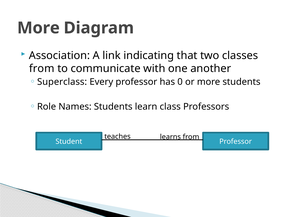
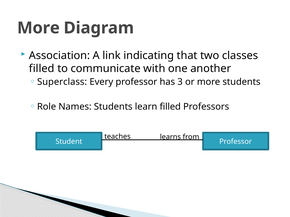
from: from -> filled (42, 69)
0: 0 -> 3 (180, 82)
learn class: class -> filled (170, 107)
